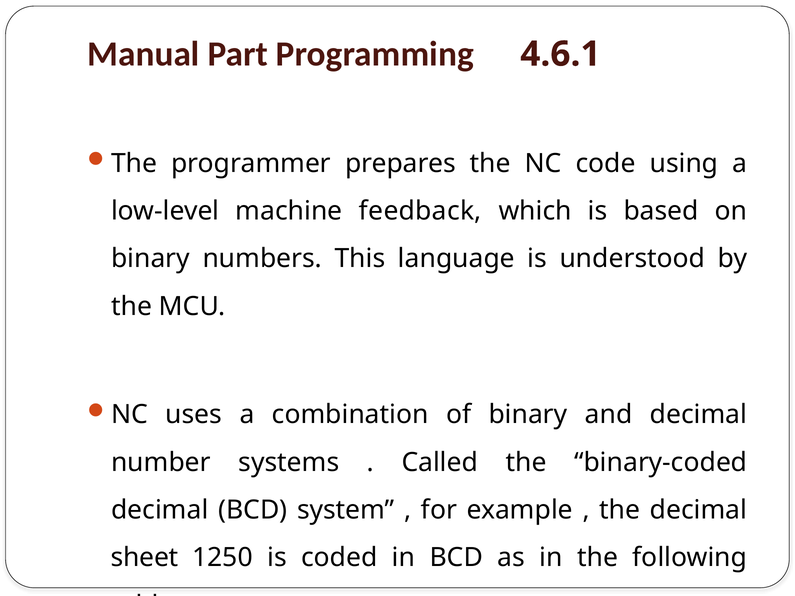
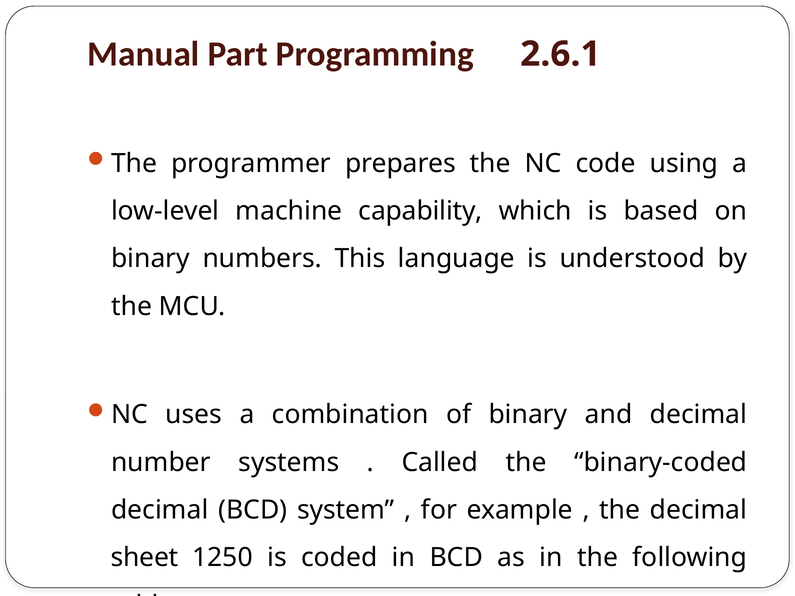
4.6.1: 4.6.1 -> 2.6.1 (560, 54)
feedback: feedback -> capability (421, 211)
